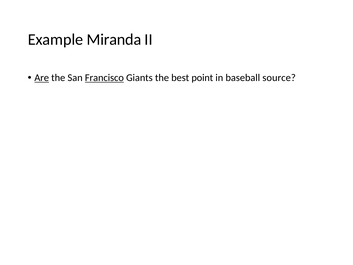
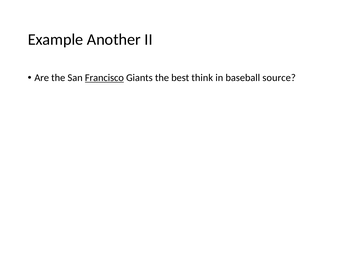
Miranda: Miranda -> Another (114, 40)
Are underline: present -> none (42, 78)
point: point -> think (202, 78)
